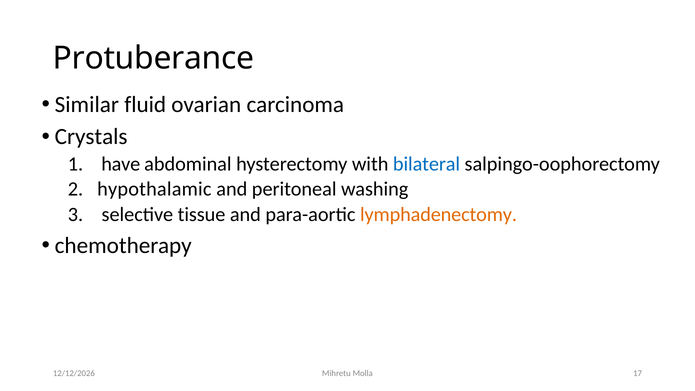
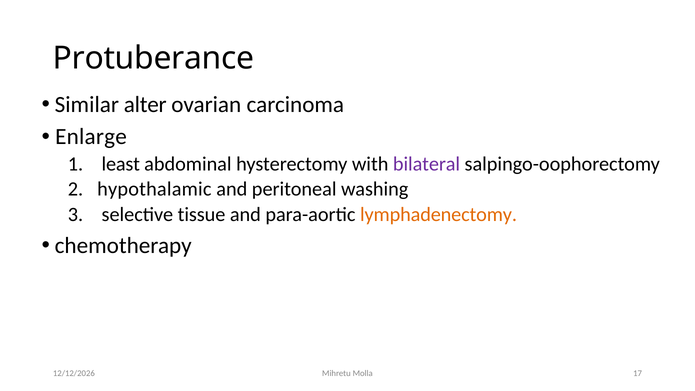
fluid: fluid -> alter (145, 104)
Crystals: Crystals -> Enlarge (91, 137)
have: have -> least (121, 164)
bilateral colour: blue -> purple (427, 164)
